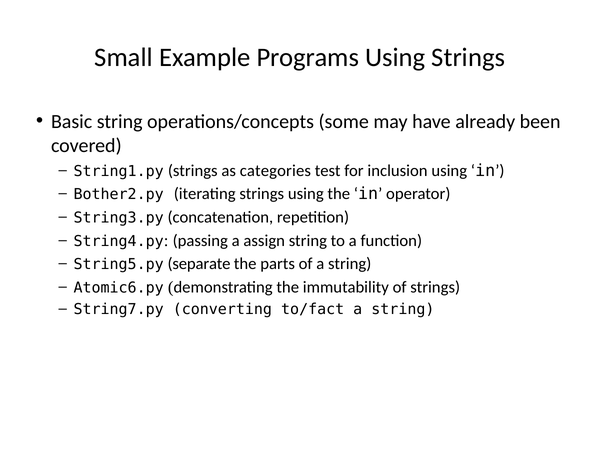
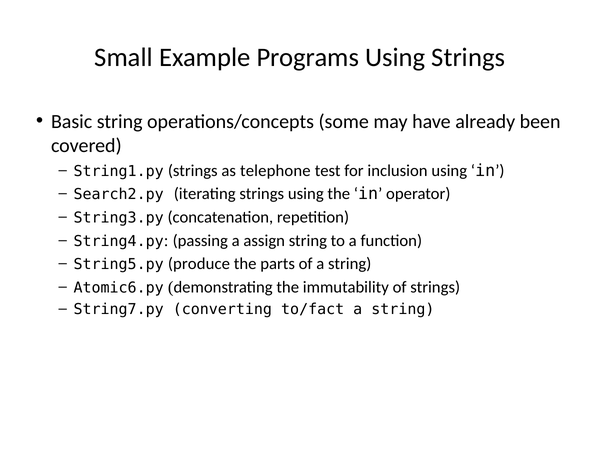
categories: categories -> telephone (275, 171)
Bother2.py: Bother2.py -> Search2.py (119, 194)
separate: separate -> produce (199, 264)
